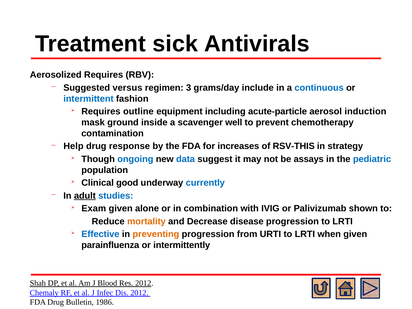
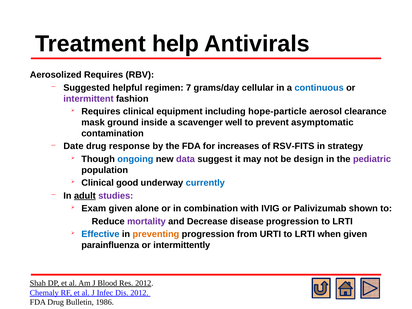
sick: sick -> help (176, 44)
versus: versus -> helpful (127, 88)
3: 3 -> 7 (189, 88)
include: include -> cellular (258, 88)
intermittent colour: blue -> purple (88, 99)
Requires outline: outline -> clinical (138, 111)
acute-particle: acute-particle -> hope-particle (277, 111)
induction: induction -> clearance (365, 111)
chemotherapy: chemotherapy -> asymptomatic (322, 122)
Help: Help -> Date (73, 146)
RSV-THIS: RSV-THIS -> RSV-FITS (294, 146)
data colour: blue -> purple (186, 159)
assays: assays -> design (309, 159)
pediatric colour: blue -> purple (372, 159)
studies colour: blue -> purple (116, 196)
mortality colour: orange -> purple (146, 221)
